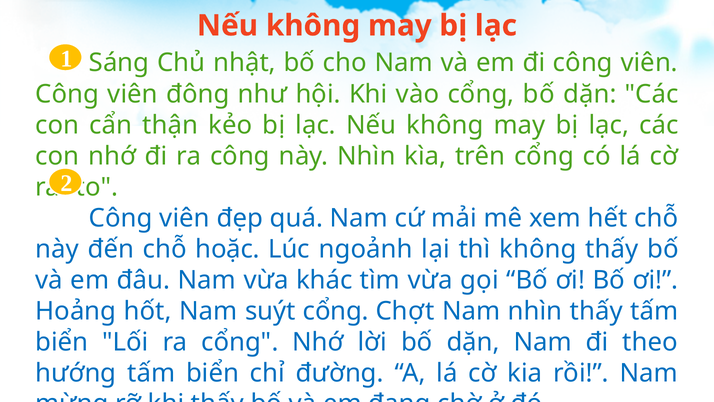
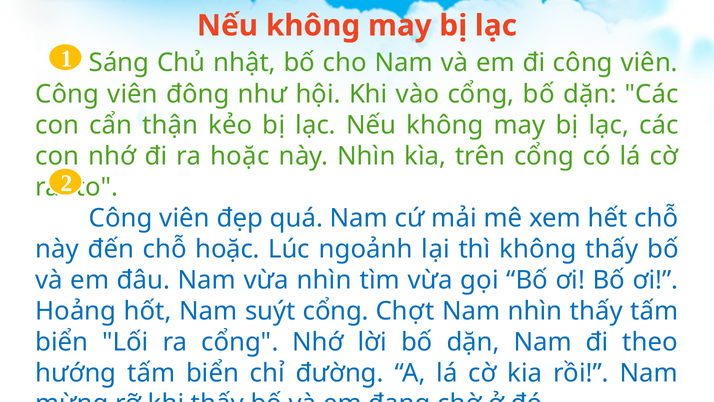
ra công: công -> hoặc (240, 156)
vừa khác: khác -> nhìn (324, 280)
